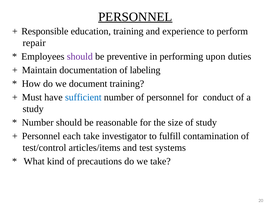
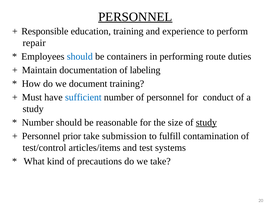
should colour: purple -> blue (80, 56)
preventive: preventive -> containers (127, 56)
upon: upon -> route (216, 56)
study underline: none -> present (206, 123)
each: each -> prior (72, 136)
investigator: investigator -> submission (124, 136)
